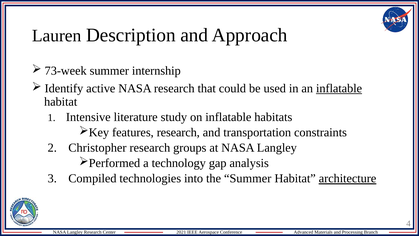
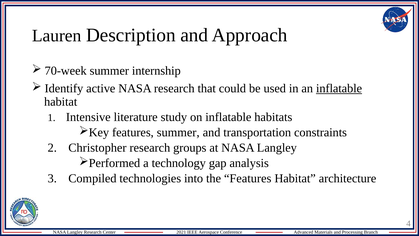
73-week: 73-week -> 70-week (66, 71)
features research: research -> summer (178, 132)
the Summer: Summer -> Features (248, 178)
architecture underline: present -> none (348, 178)
